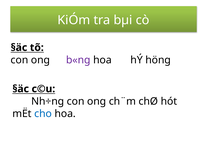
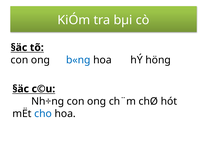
b«ng colour: purple -> blue (78, 60)
